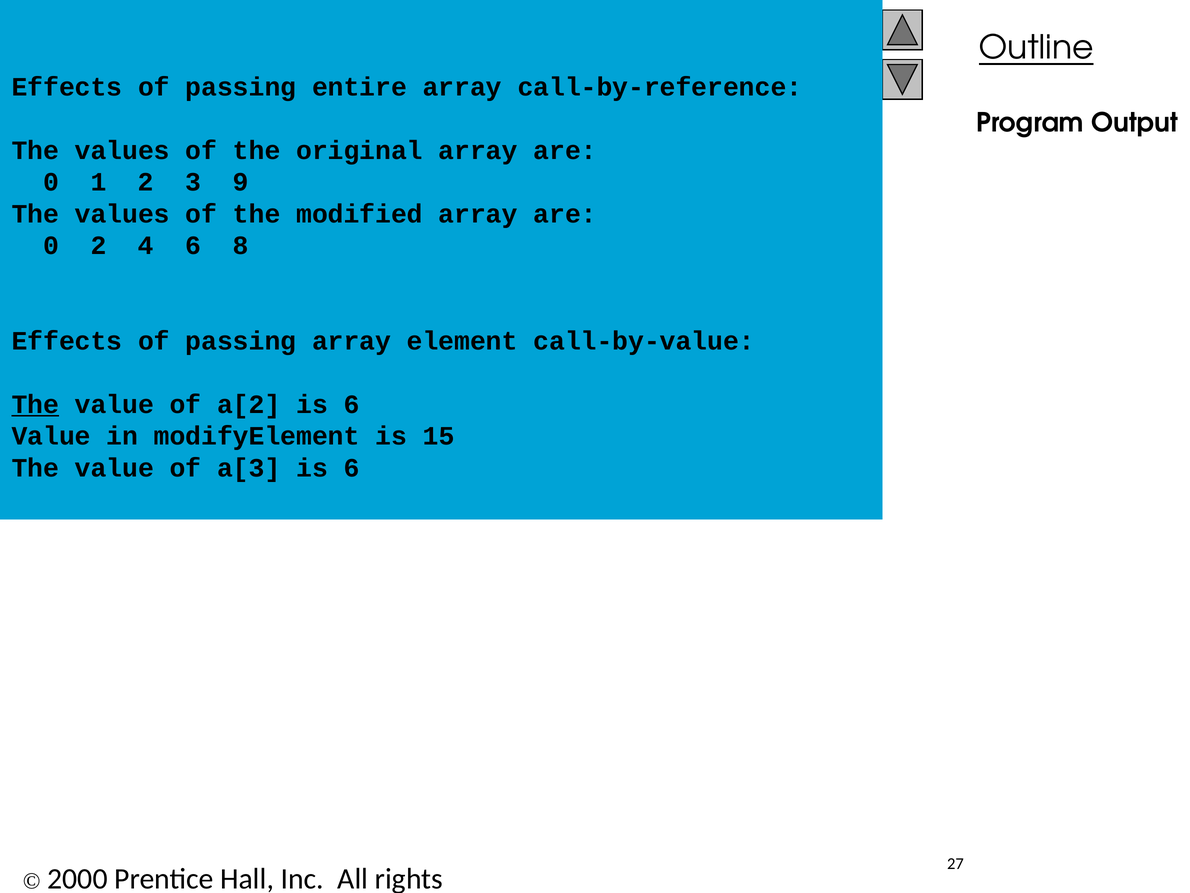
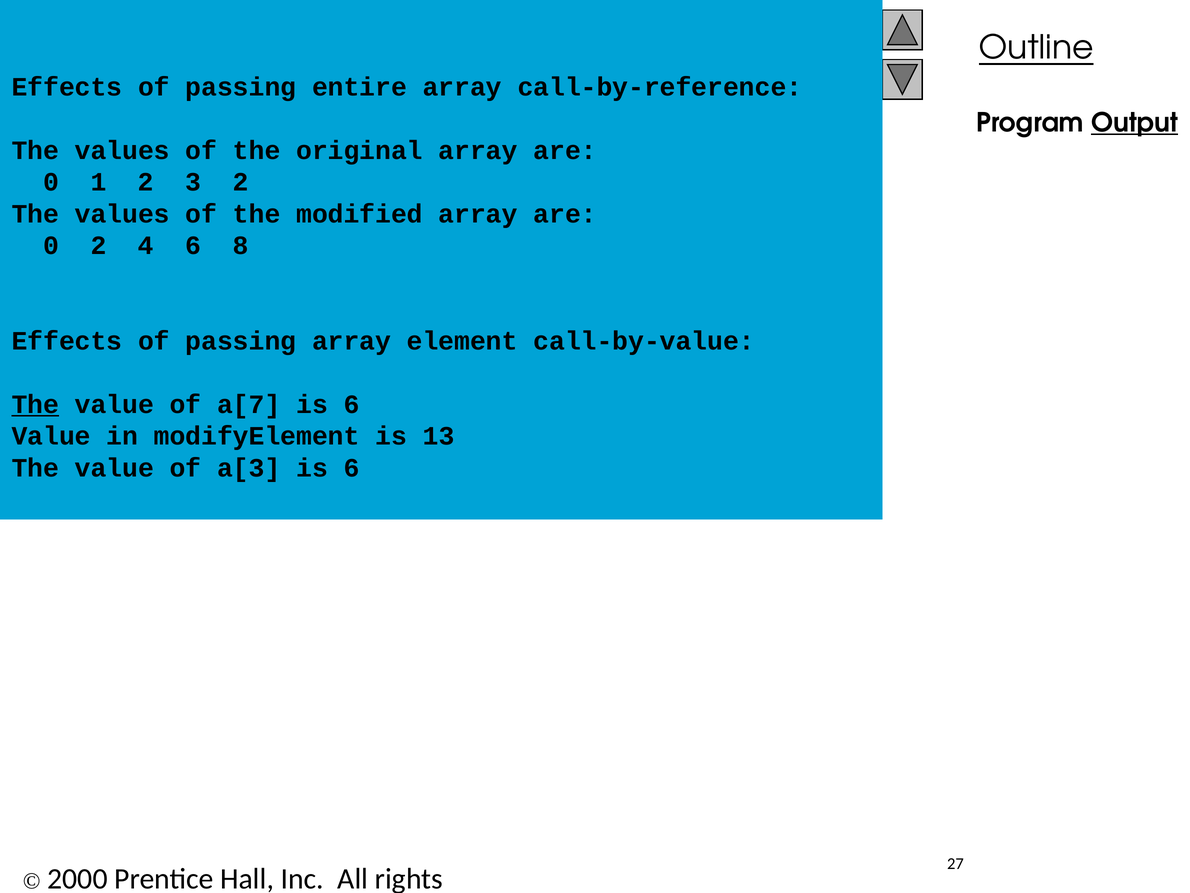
Output underline: none -> present (1135, 123)
3 9: 9 -> 2 (241, 182)
a[2: a[2 -> a[7 (249, 404)
15: 15 -> 13 (439, 436)
